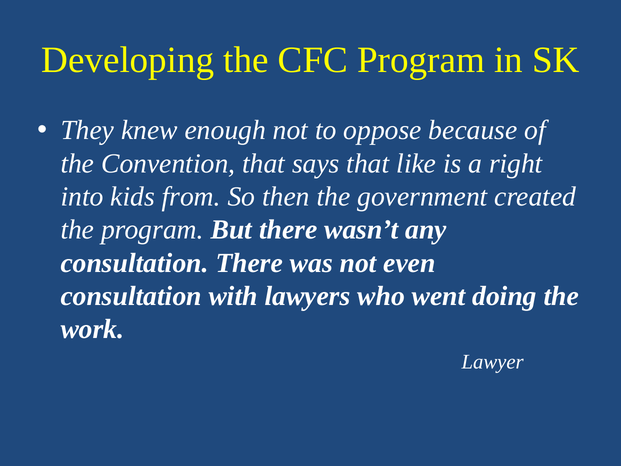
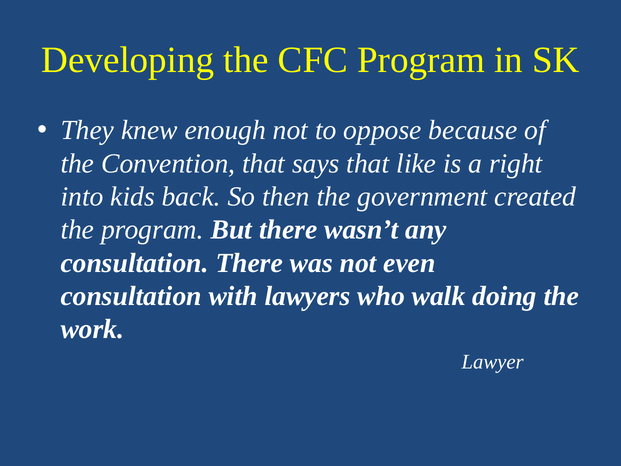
from: from -> back (191, 197)
went: went -> walk (439, 296)
